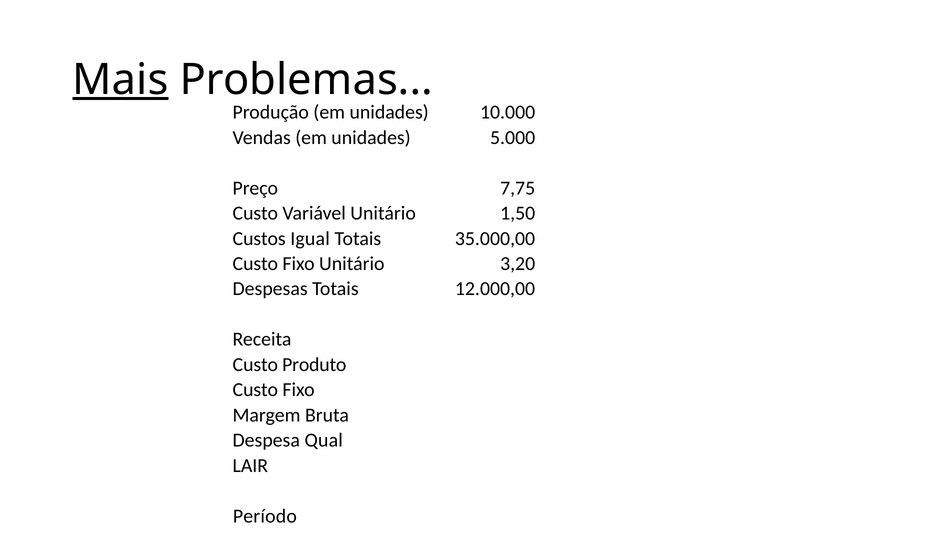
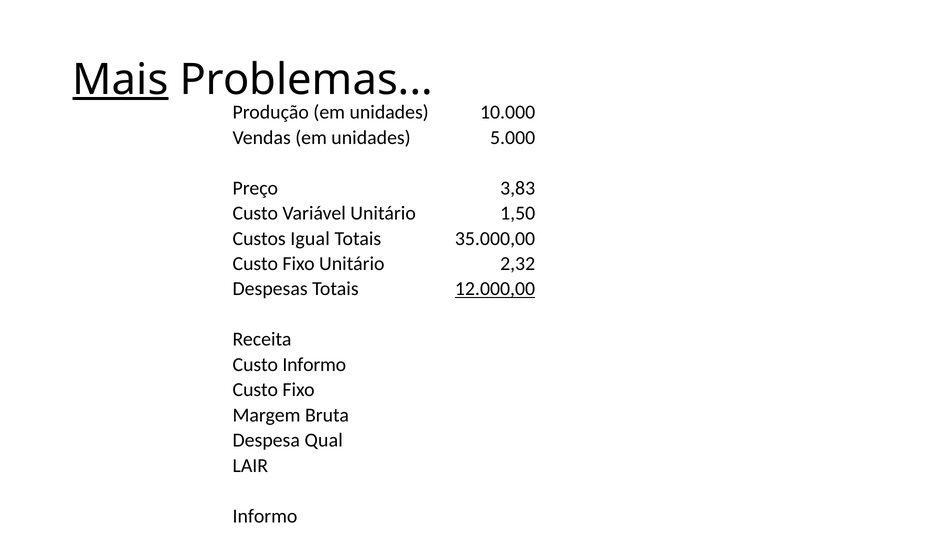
7,75: 7,75 -> 3,83 (518, 188)
3,20: 3,20 -> 2,32 (518, 264)
12.000,00 underline: none -> present (495, 289)
Custo Produto: Produto -> Informo (314, 365)
Período: Período -> Informo (265, 516)
